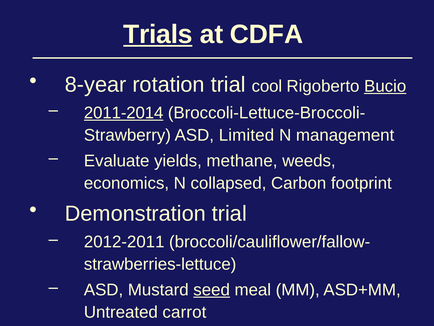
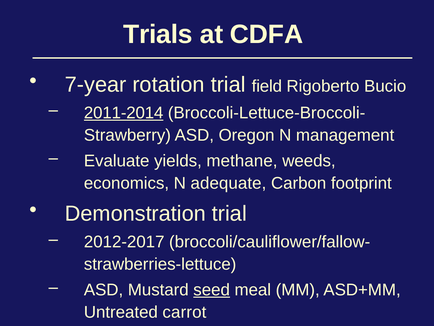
Trials underline: present -> none (158, 34)
8-year: 8-year -> 7-year (96, 84)
cool: cool -> field (267, 86)
Bucio underline: present -> none (385, 86)
Limited: Limited -> Oregon (247, 135)
collapsed: collapsed -> adequate (228, 183)
2012-2011: 2012-2011 -> 2012-2017 (124, 241)
